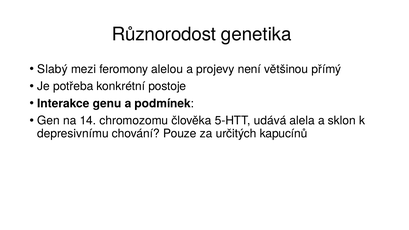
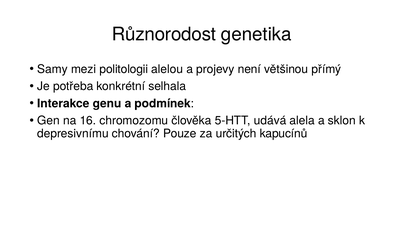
Slabý: Slabý -> Samy (53, 69)
feromony: feromony -> politologii (124, 69)
postoje: postoje -> selhala (167, 86)
14: 14 -> 16 (88, 121)
